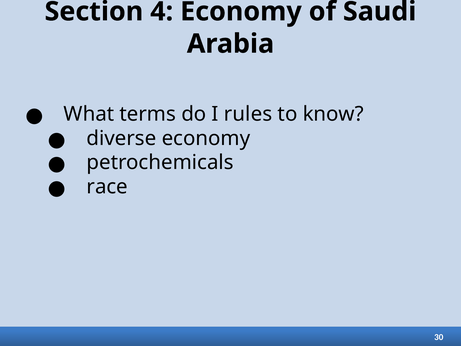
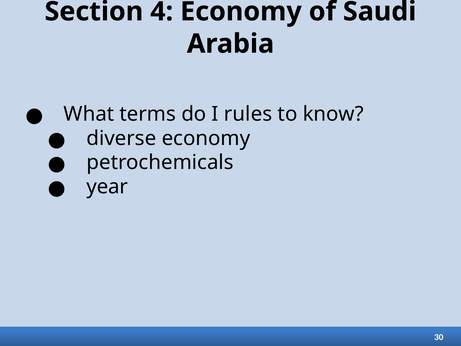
race: race -> year (107, 187)
